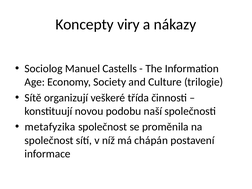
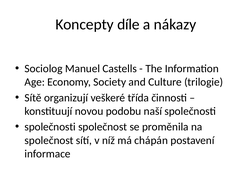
viry: viry -> díle (128, 24)
metafyzika: metafyzika -> společnosti (50, 127)
